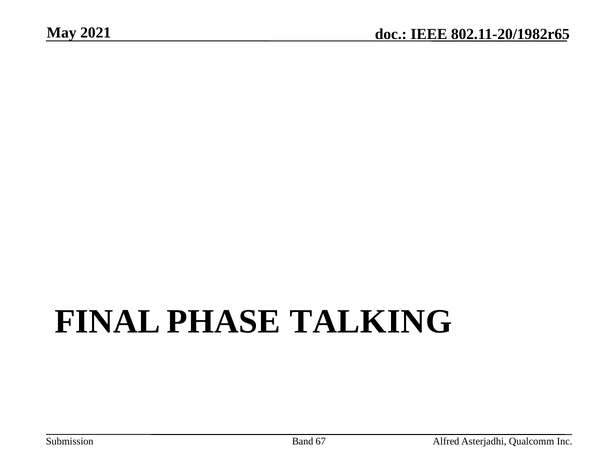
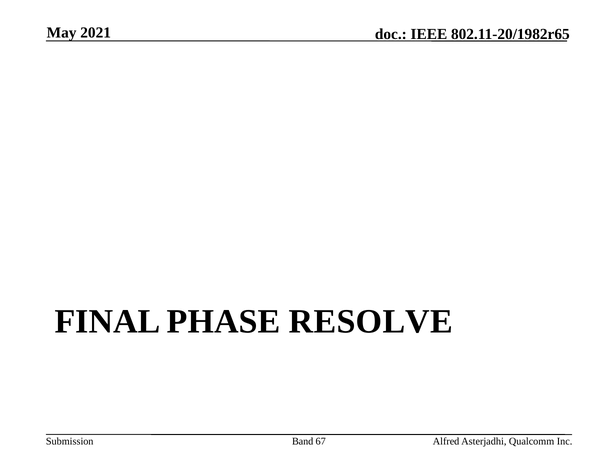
TALKING: TALKING -> RESOLVE (371, 321)
